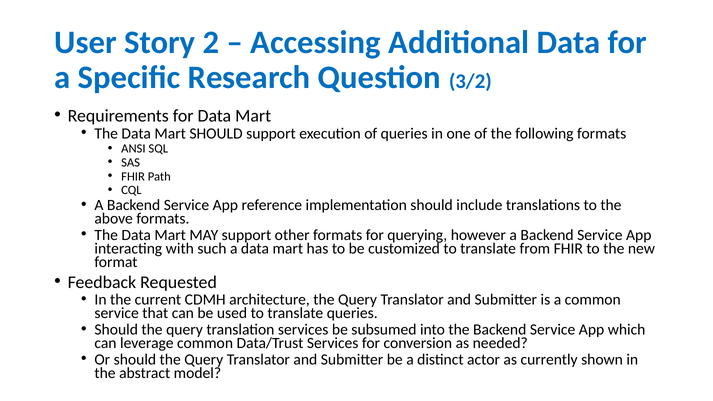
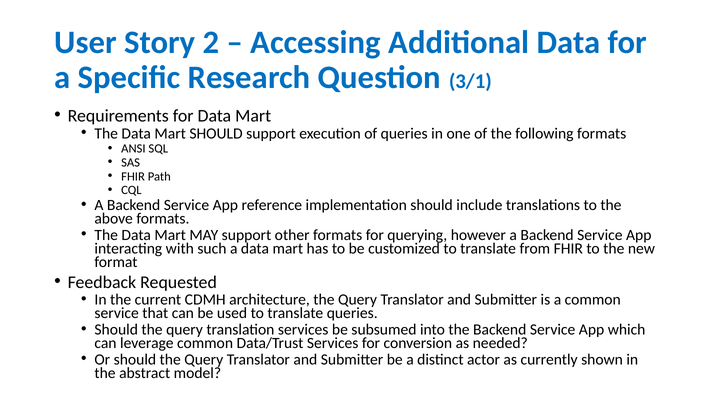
3/2: 3/2 -> 3/1 (470, 81)
